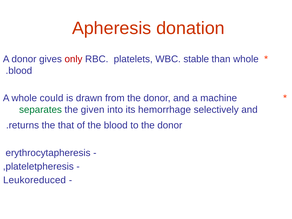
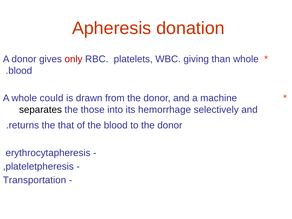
stable: stable -> giving (196, 59)
separates colour: green -> black (40, 110)
given: given -> those (93, 110)
Leukoreduced: Leukoreduced -> Transportation (35, 180)
